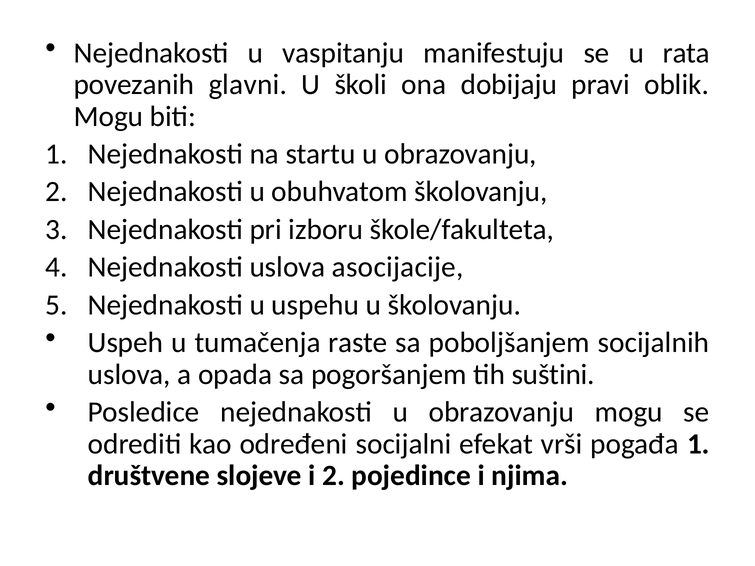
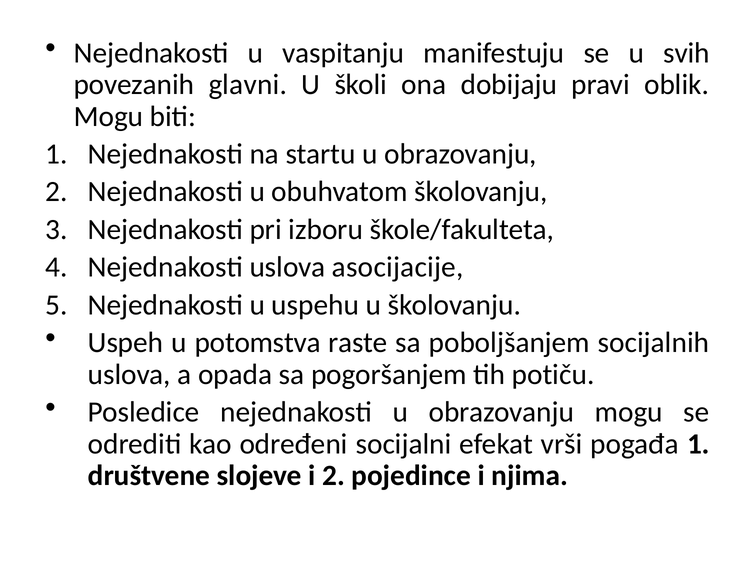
rata: rata -> svih (686, 53)
tumačenja: tumačenja -> potomstva (258, 343)
suštini: suštini -> potiču (553, 375)
